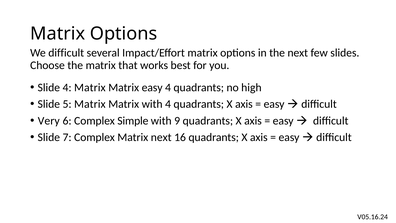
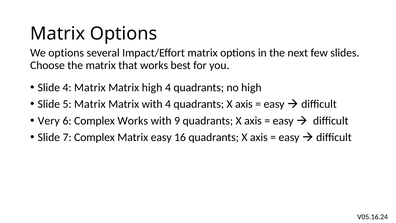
We difficult: difficult -> options (66, 53)
Matrix easy: easy -> high (152, 87)
Complex Simple: Simple -> Works (133, 121)
Matrix next: next -> easy (161, 137)
